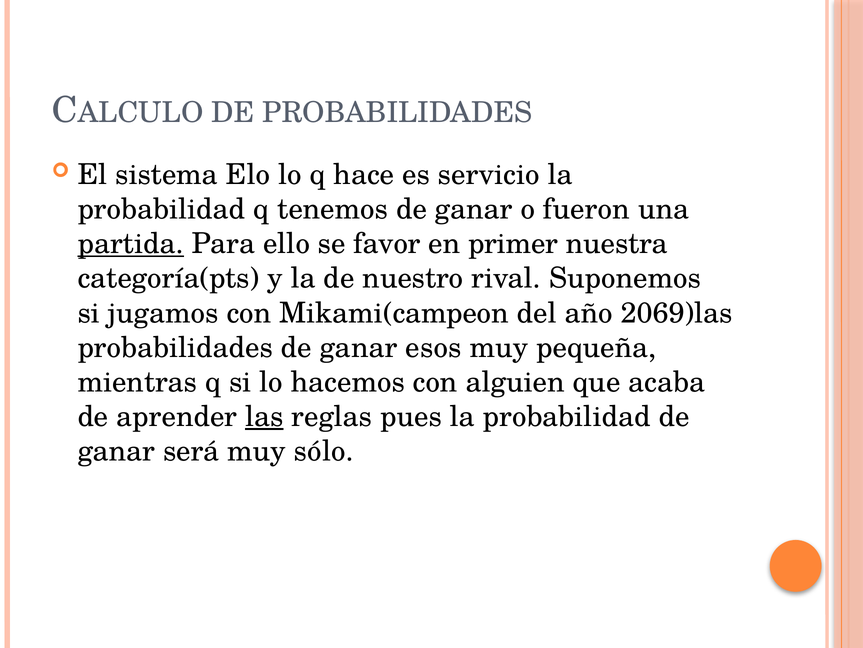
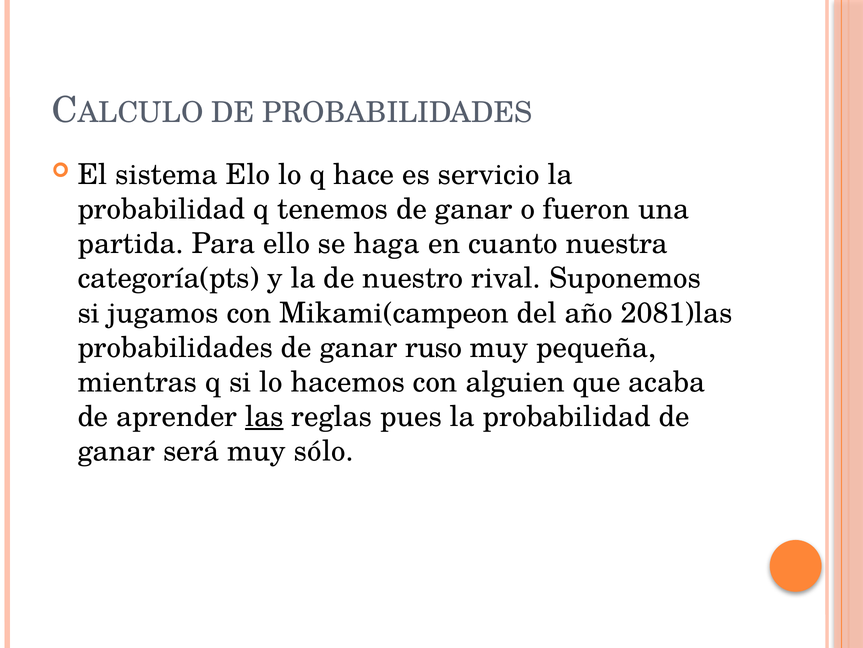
partida underline: present -> none (131, 244)
favor: favor -> haga (387, 244)
primer: primer -> cuanto (513, 244)
2069)las: 2069)las -> 2081)las (677, 313)
esos: esos -> ruso (434, 347)
